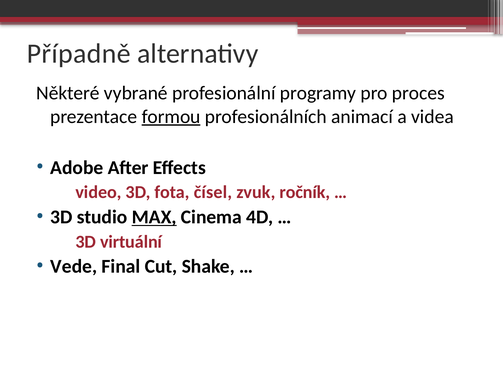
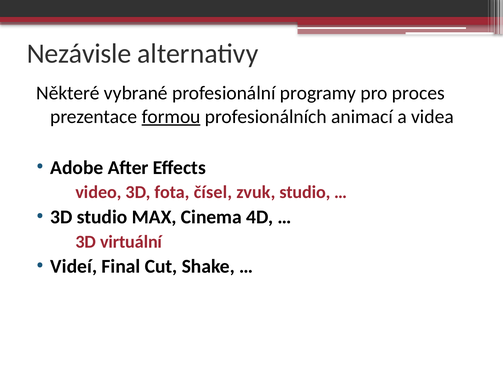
Případně: Případně -> Nezávisle (79, 54)
zvuk ročník: ročník -> studio (305, 192)
MAX underline: present -> none (154, 217)
Vede: Vede -> Videí (74, 267)
